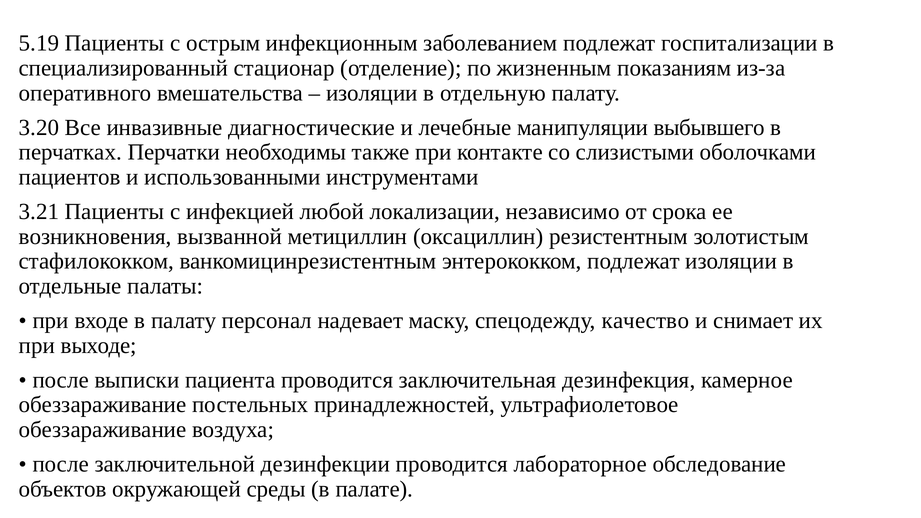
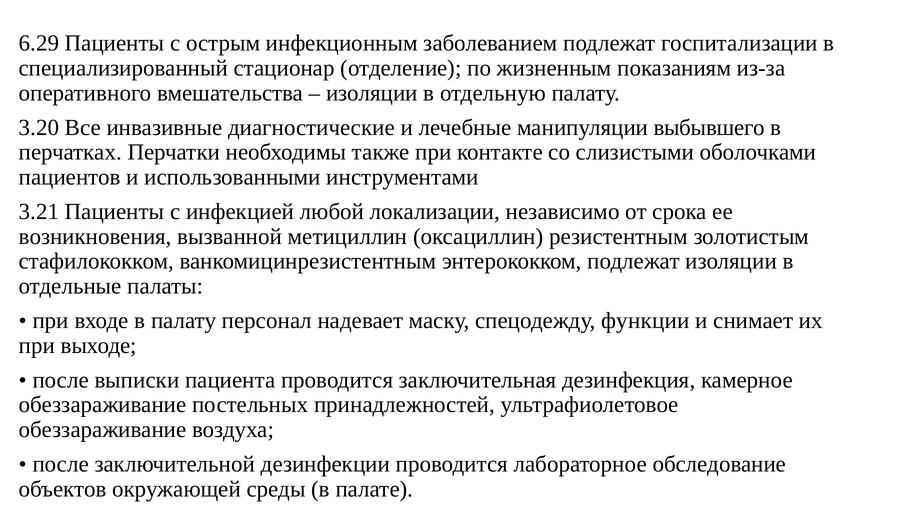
5.19: 5.19 -> 6.29 (39, 43)
качество: качество -> функции (645, 321)
